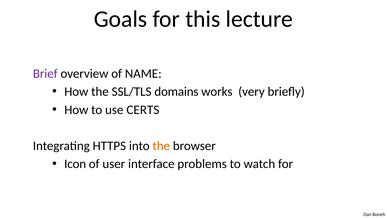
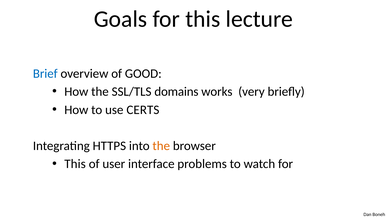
Brief colour: purple -> blue (45, 73)
NAME: NAME -> GOOD (143, 73)
Icon: Icon -> This (75, 164)
